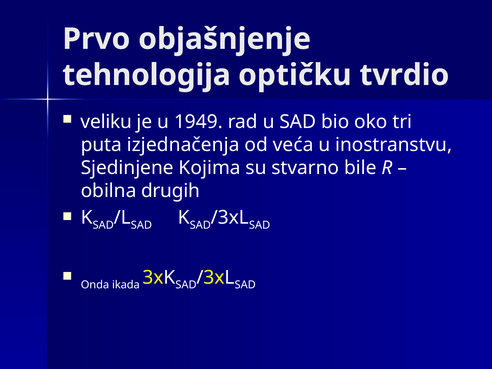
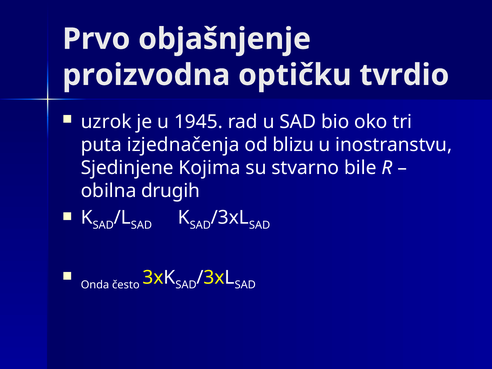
tehnologija: tehnologija -> proizvodna (146, 75)
veliku: veliku -> uzrok (106, 122)
1949: 1949 -> 1945 (198, 122)
veća: veća -> blizu (293, 145)
ikada: ikada -> često (126, 285)
